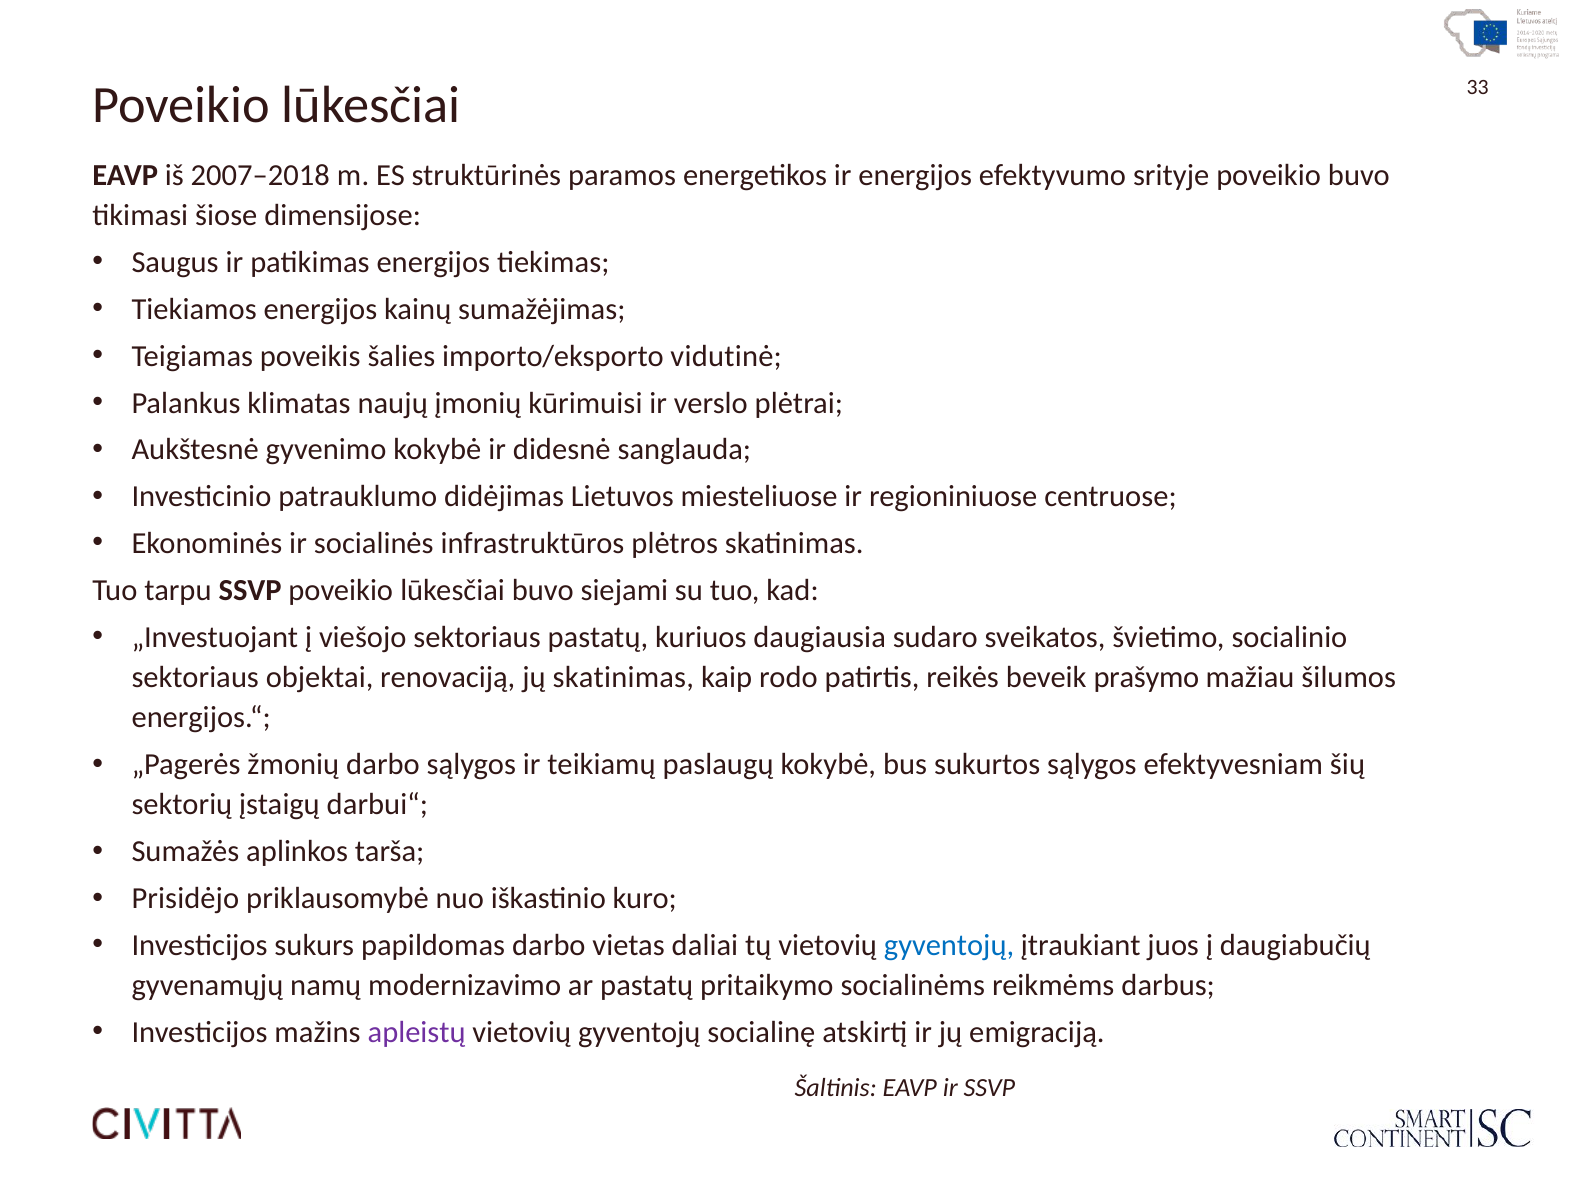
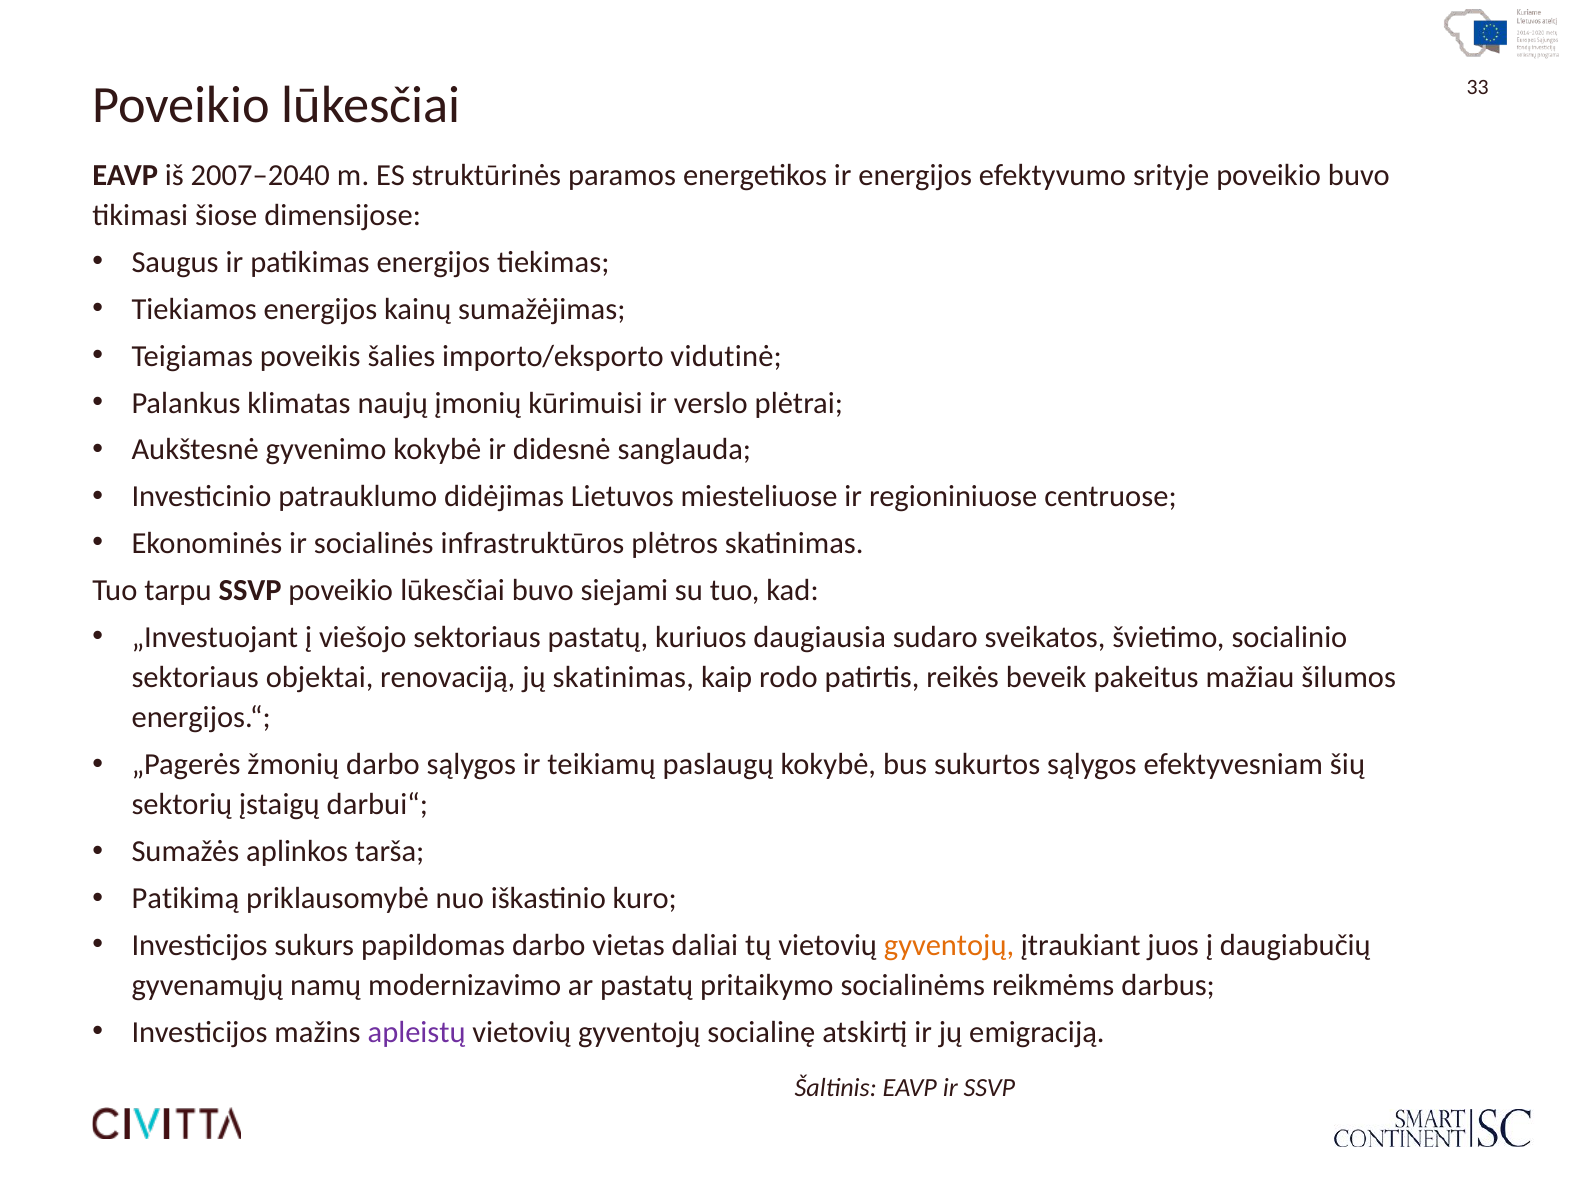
2007–2018: 2007–2018 -> 2007–2040 (260, 175)
prašymo: prašymo -> pakeitus (1146, 678)
Prisidėjo: Prisidėjo -> Patikimą (185, 899)
gyventojų colour: blue -> orange (949, 946)
